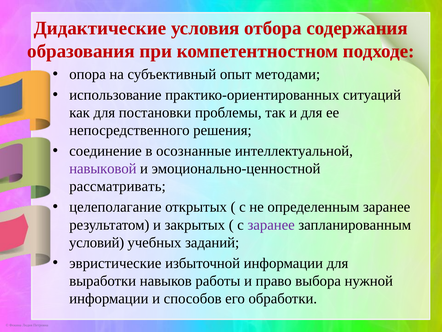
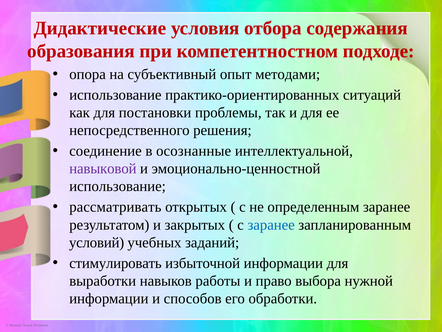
рассматривать: рассматривать -> использование (118, 186)
целеполагание: целеполагание -> рассматривать (115, 207)
заранее colour: purple -> blue (271, 224)
эвристические: эвристические -> стимулировать (115, 263)
